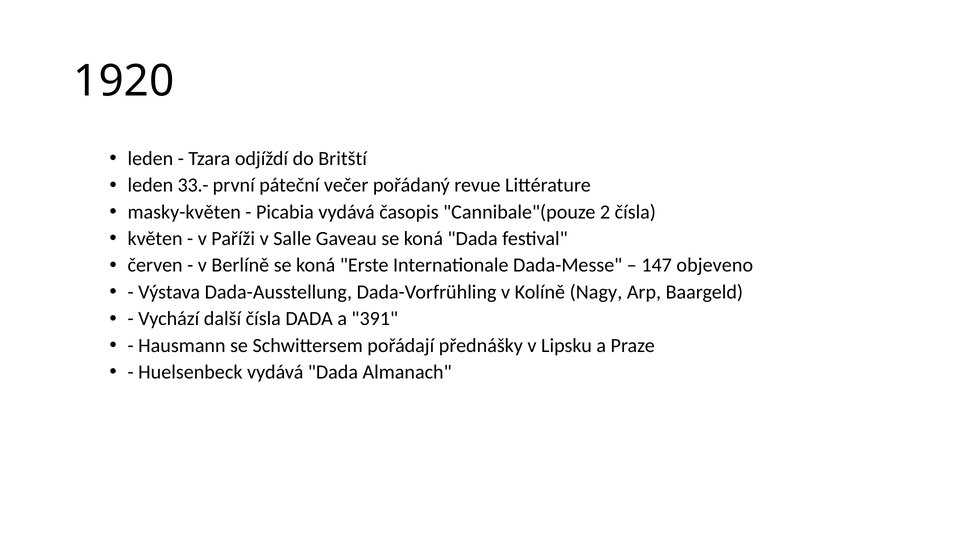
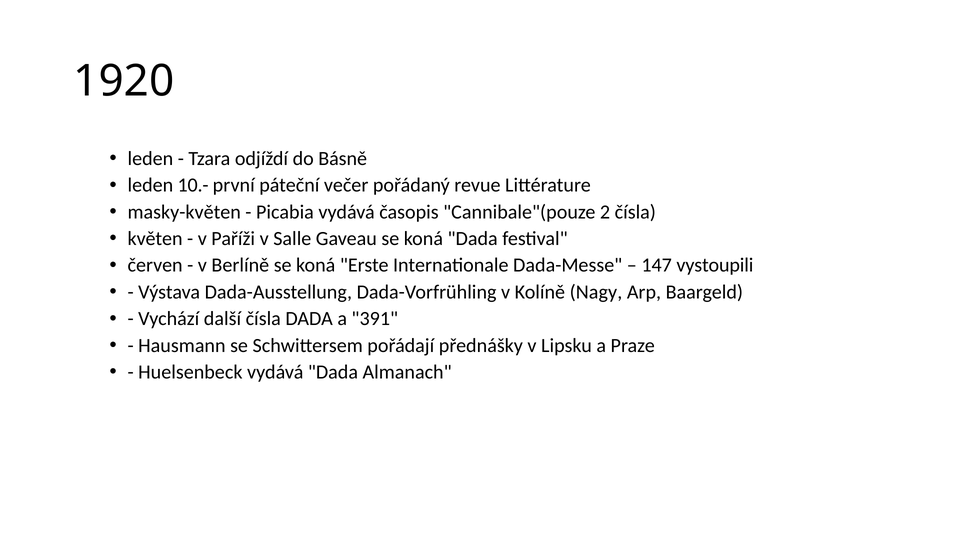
Britští: Britští -> Básně (343, 159)
33.-: 33.- -> 10.- (193, 185)
objeveno: objeveno -> vystoupili (715, 265)
